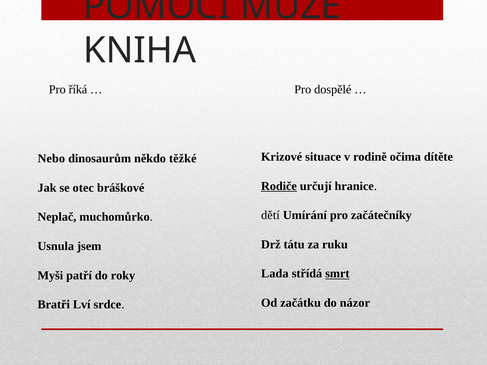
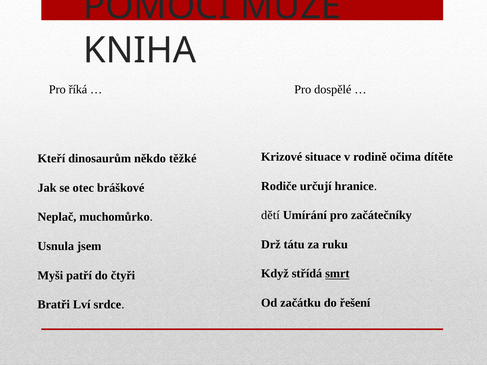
Nebo: Nebo -> Kteří (51, 159)
Rodiče underline: present -> none (279, 186)
Lada: Lada -> Když (275, 274)
roky: roky -> čtyři (123, 276)
názor: názor -> řešení (355, 303)
